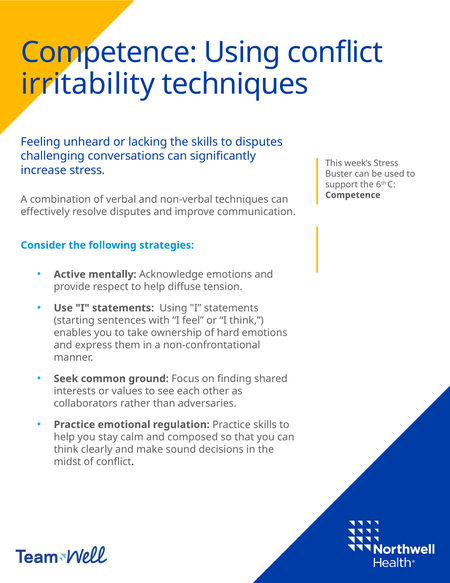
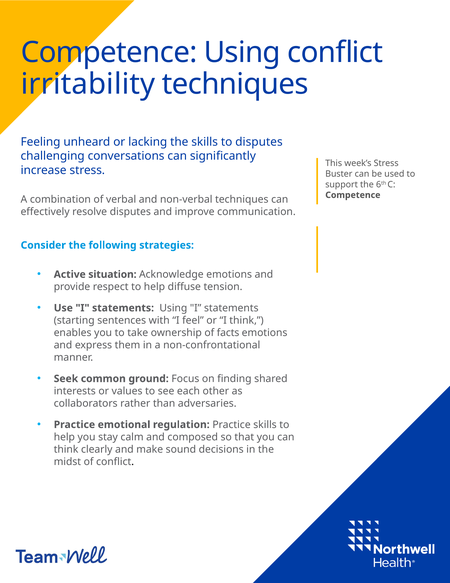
mentally: mentally -> situation (112, 274)
hard: hard -> facts (228, 332)
